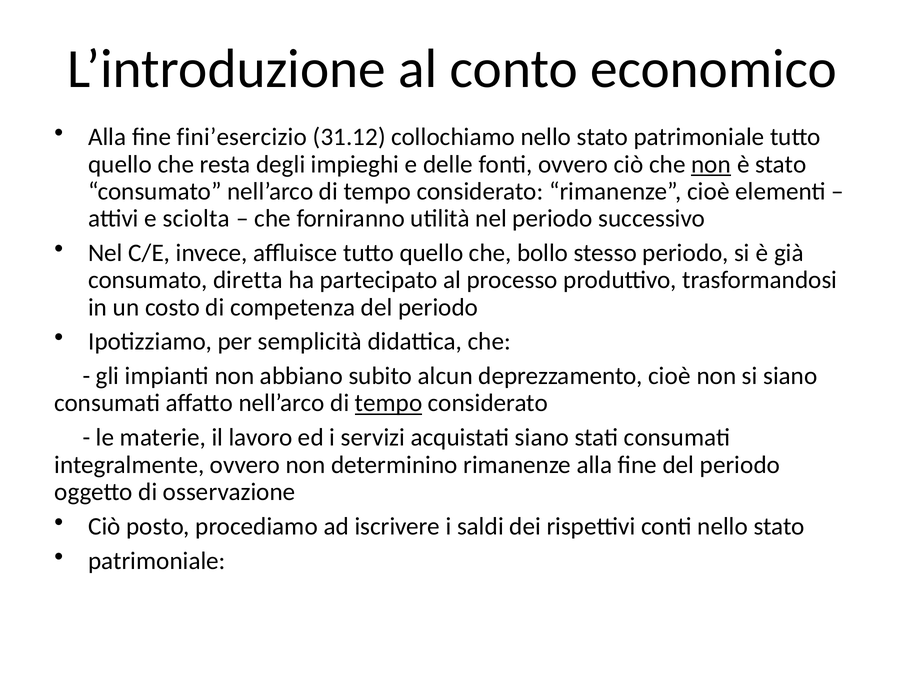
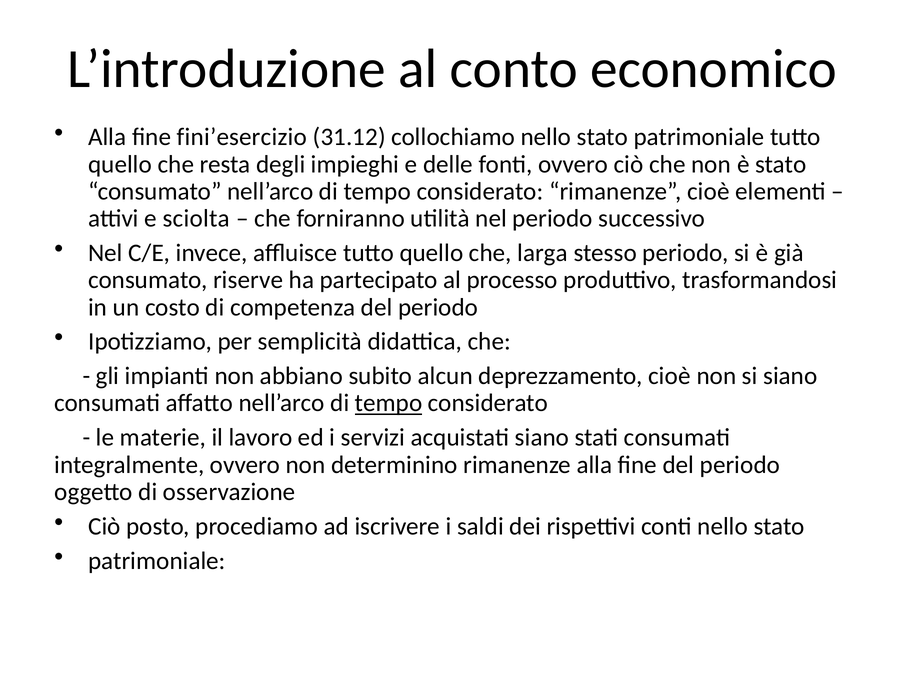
non underline: present -> none (711, 164)
bollo: bollo -> larga (543, 253)
diretta: diretta -> riserve (248, 280)
